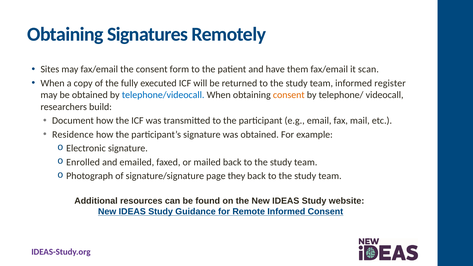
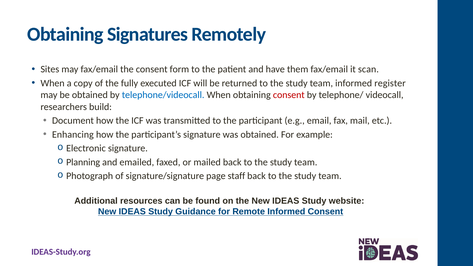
consent colour: orange -> red (289, 95)
Residence: Residence -> Enhancing (73, 134)
Enrolled: Enrolled -> Planning (83, 162)
they: they -> staff (236, 176)
